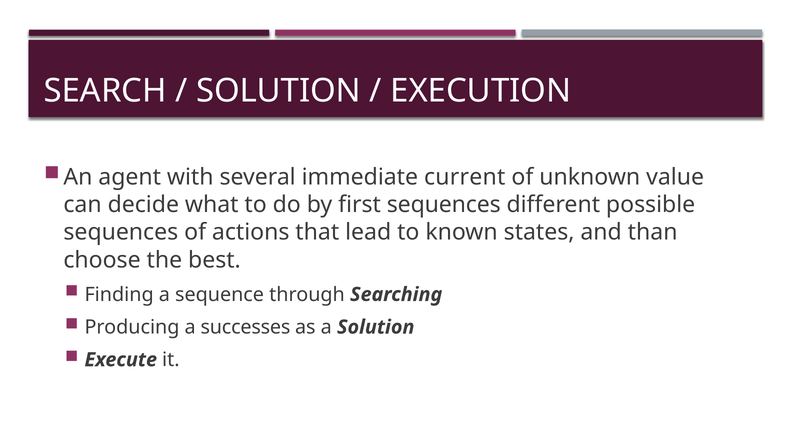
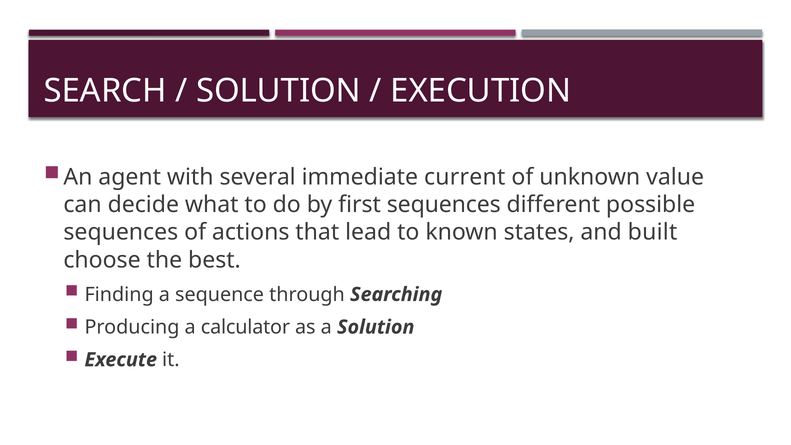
than: than -> built (653, 232)
successes: successes -> calculator (245, 327)
